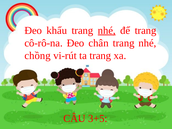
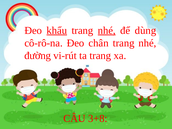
khẩu underline: none -> present (57, 30)
để trang: trang -> dùng (145, 30)
chồng: chồng -> đường (38, 56)
3+5: 3+5 -> 3+8 (98, 118)
